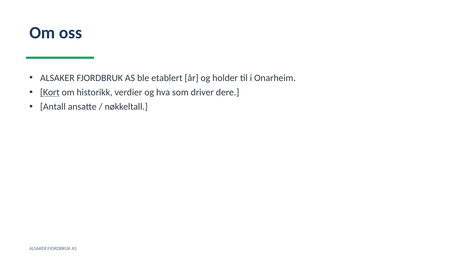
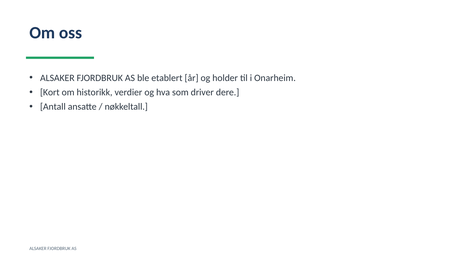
Kort underline: present -> none (50, 92)
